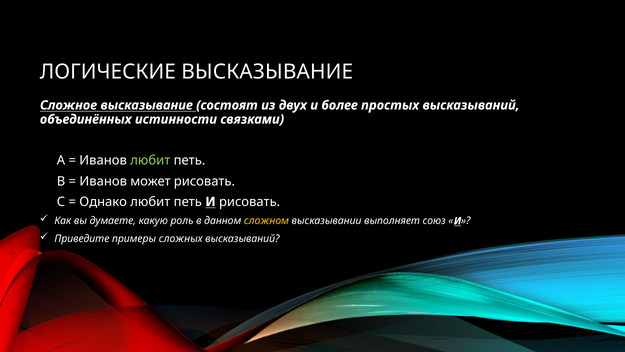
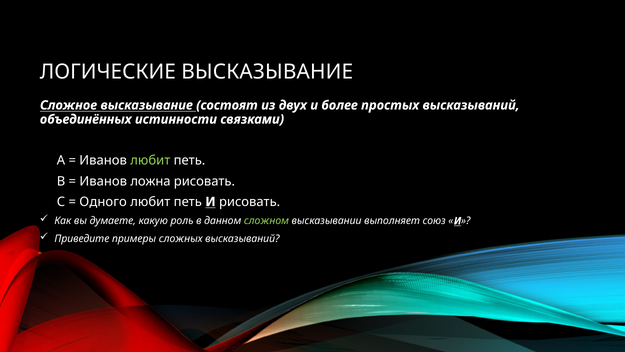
может: может -> ложна (150, 181)
Однако: Однако -> Одного (103, 202)
сложном colour: yellow -> light green (266, 221)
